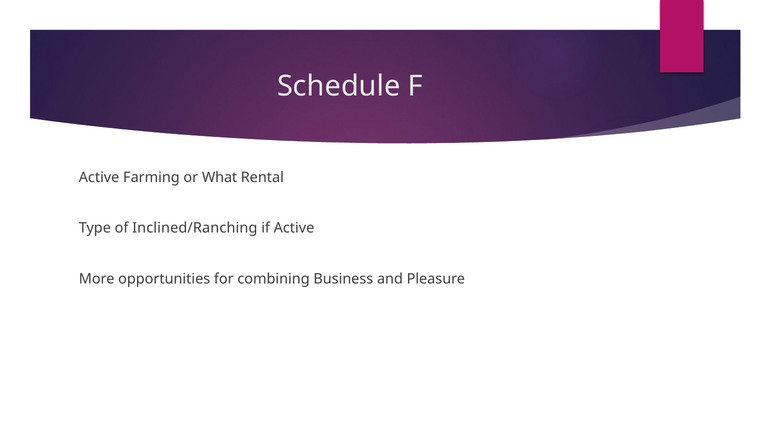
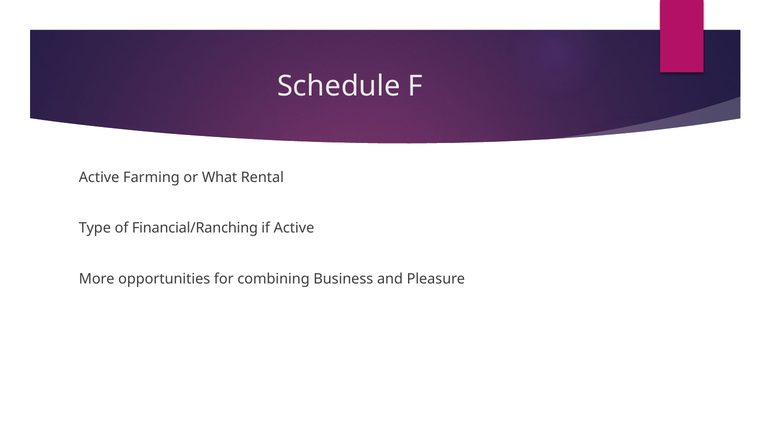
Inclined/Ranching: Inclined/Ranching -> Financial/Ranching (195, 228)
